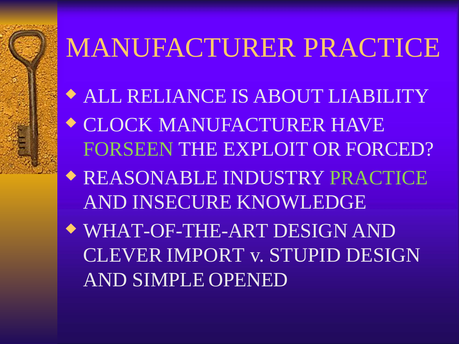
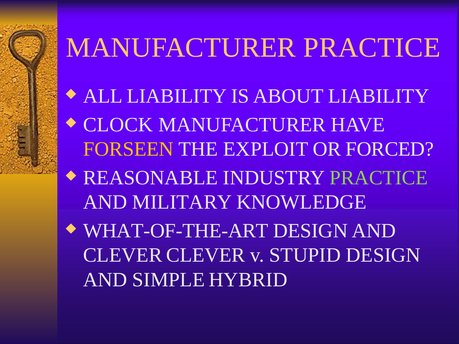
ALL RELIANCE: RELIANCE -> LIABILITY (177, 96)
FORSEEN colour: light green -> yellow (128, 149)
INSECURE: INSECURE -> MILITARY (182, 202)
CLEVER IMPORT: IMPORT -> CLEVER (206, 255)
OPENED: OPENED -> HYBRID (248, 280)
